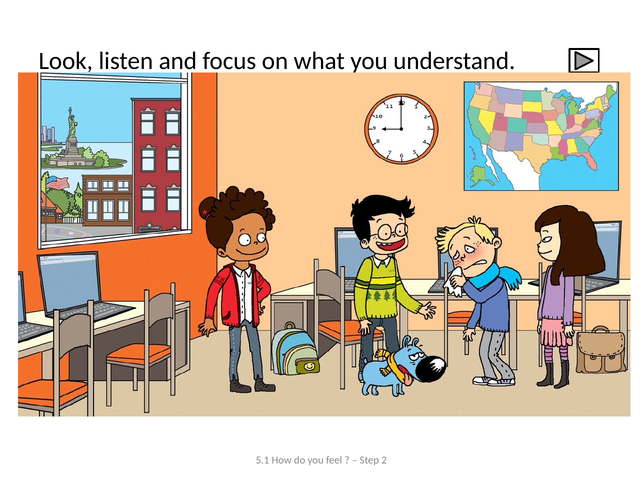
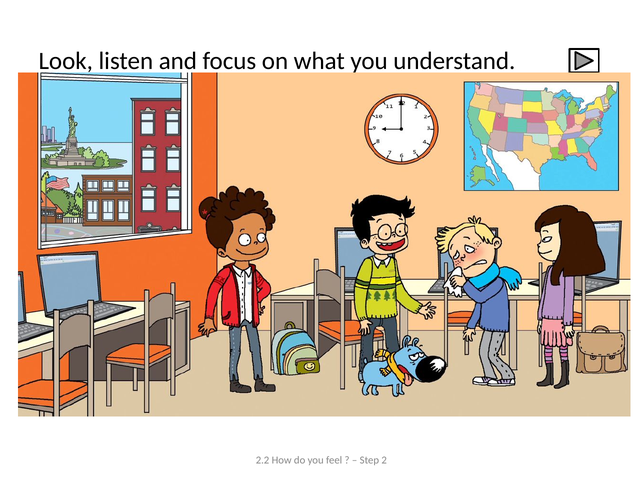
5.1: 5.1 -> 2.2 (263, 460)
